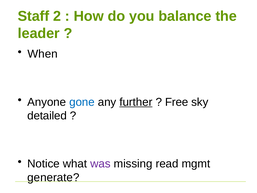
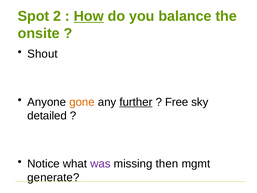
Staff: Staff -> Spot (33, 16)
How underline: none -> present (89, 16)
leader: leader -> onsite (39, 33)
When: When -> Shout (43, 54)
gone colour: blue -> orange (82, 102)
read: read -> then (167, 164)
